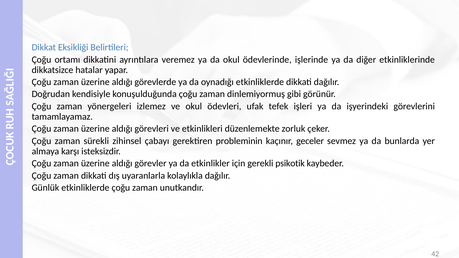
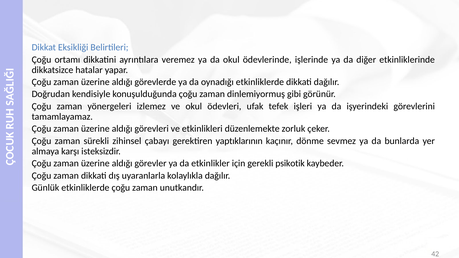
probleminin: probleminin -> yaptıklarının (239, 141)
geceler: geceler -> dönme (310, 141)
